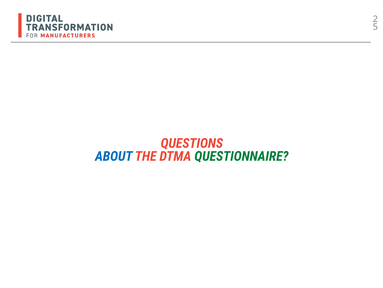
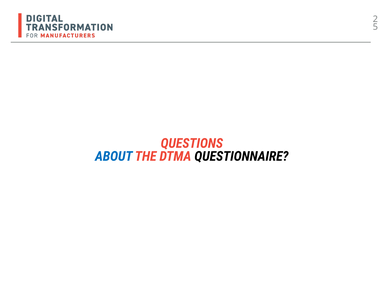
QUESTIONNAIRE colour: green -> black (241, 156)
